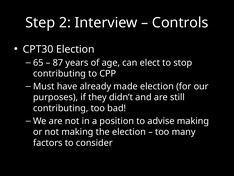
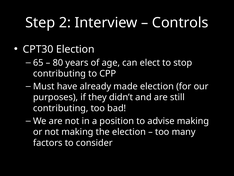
87: 87 -> 80 (58, 63)
